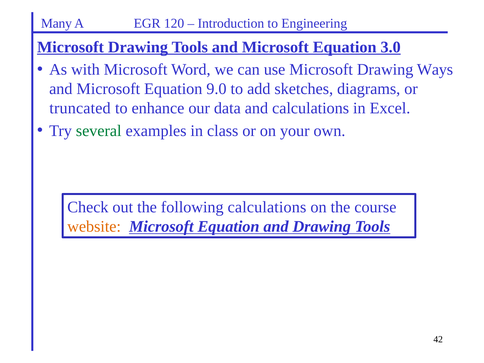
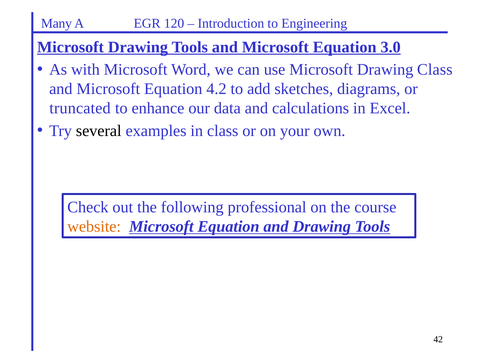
Drawing Ways: Ways -> Class (435, 70)
9.0: 9.0 -> 4.2 (216, 89)
several colour: green -> black (99, 131)
following calculations: calculations -> professional (267, 207)
